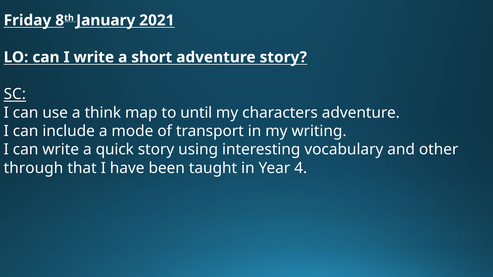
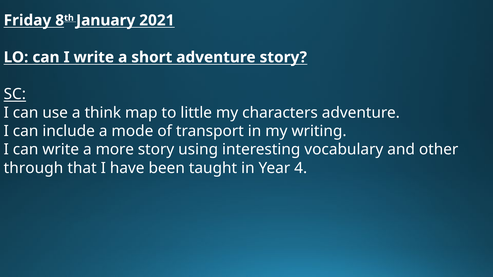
until: until -> little (196, 113)
quick: quick -> more (115, 150)
